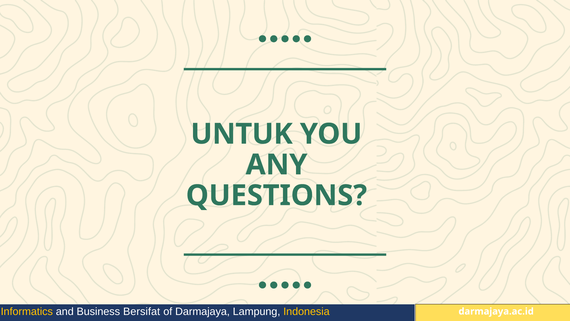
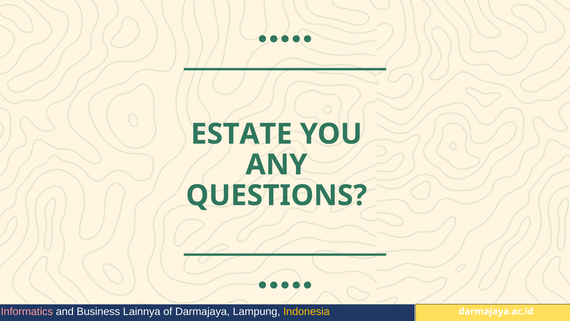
UNTUK: UNTUK -> ESTATE (242, 134)
Informatics colour: yellow -> pink (27, 311)
Bersifat: Bersifat -> Lainnya (142, 311)
